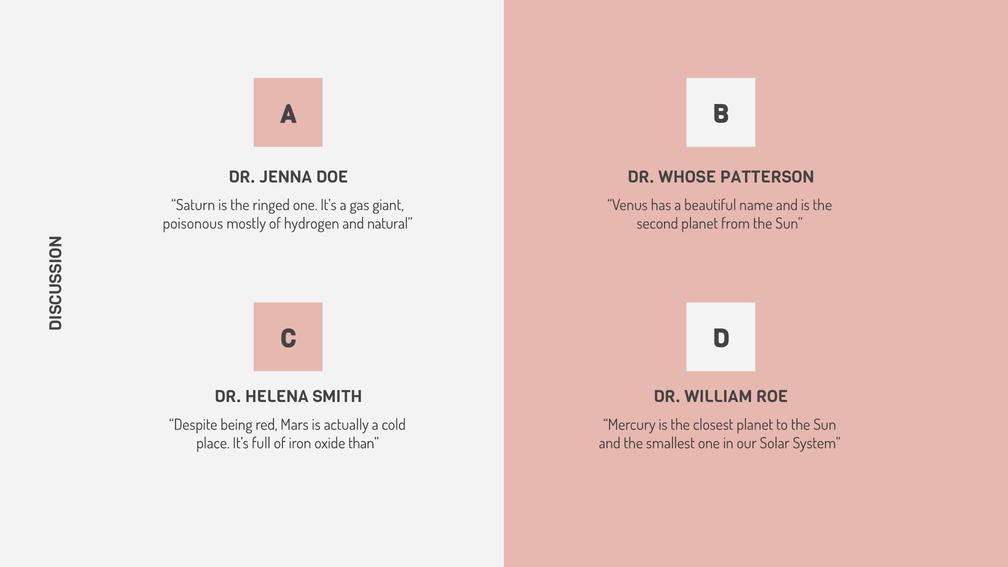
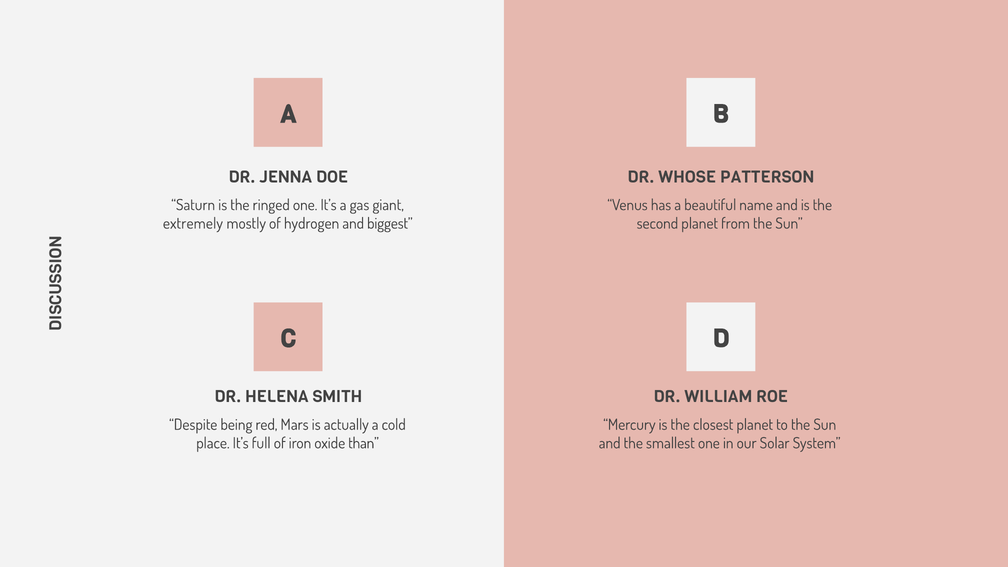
poisonous: poisonous -> extremely (193, 224)
natural: natural -> biggest (390, 224)
